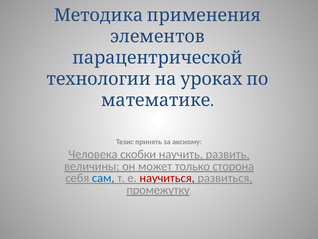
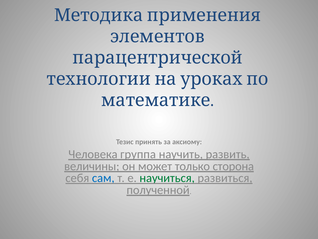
скобки: скобки -> группа (138, 154)
научиться colour: red -> green (167, 178)
промежутку: промежутку -> полученной (158, 190)
